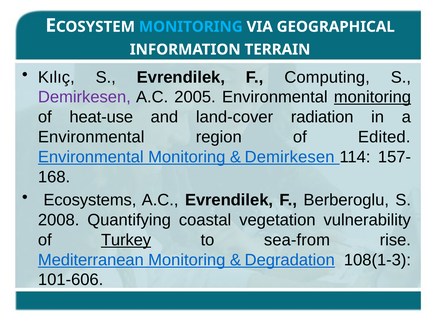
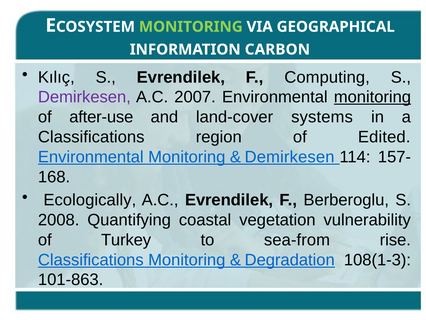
MONITORING colour: light blue -> light green (191, 27)
TERRAIN: TERRAIN -> CARBON (277, 49)
2005: 2005 -> 2007 (195, 97)
heat-use: heat-use -> after-use (101, 117)
radiation: radiation -> systems (322, 117)
Environmental: Environmental -> Classifications (91, 137)
Ecosystems: Ecosystems -> Ecologically (90, 200)
Turkey underline: present -> none (126, 240)
Mediterranean: Mediterranean -> Classifications (91, 259)
101-606: 101-606 -> 101-863 (71, 279)
